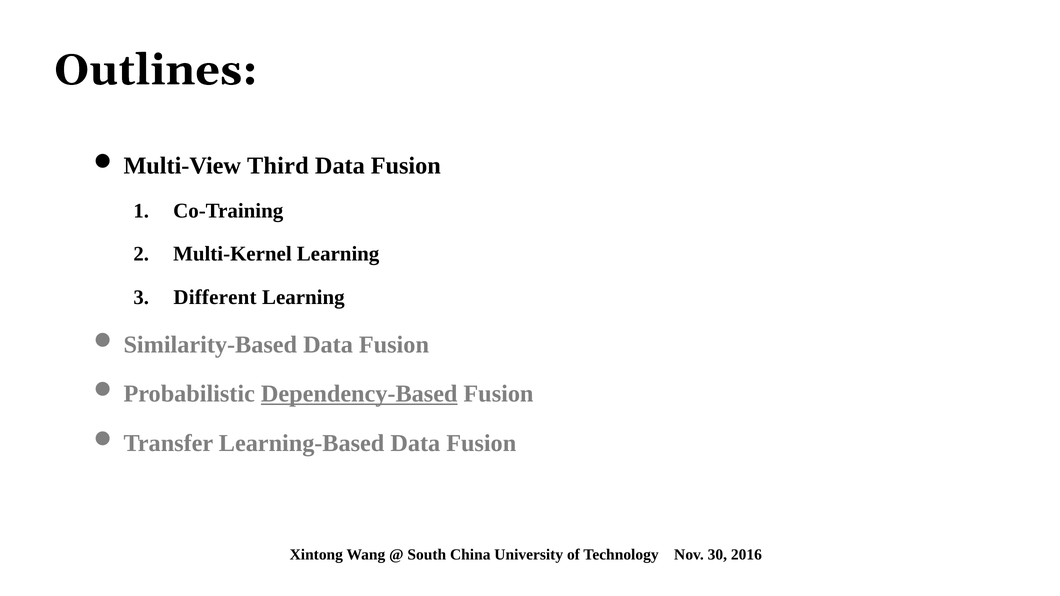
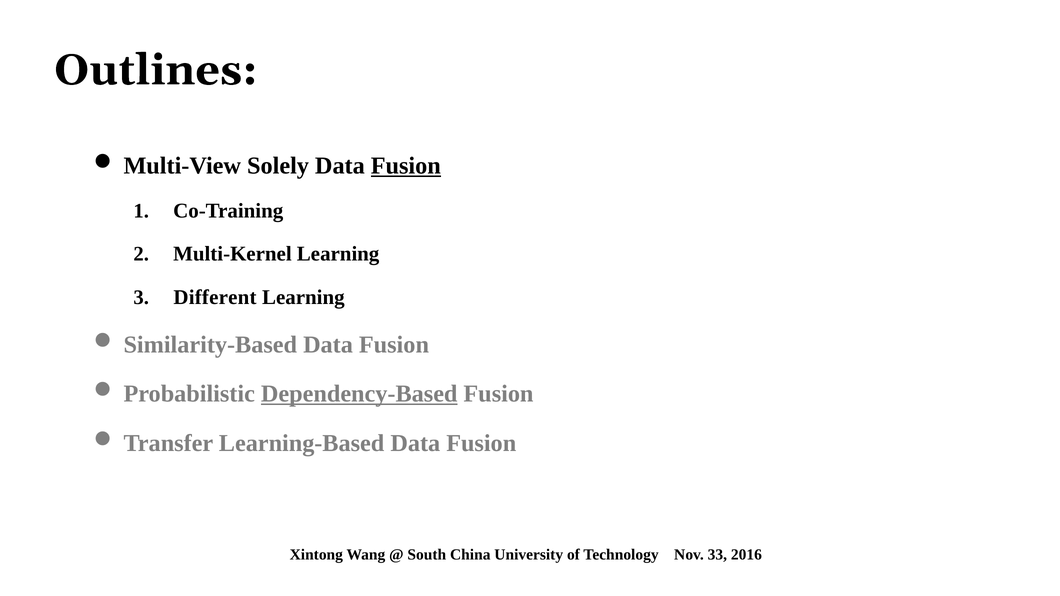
Third: Third -> Solely (278, 166)
Fusion underline: none -> present (406, 166)
30: 30 -> 33 (717, 555)
